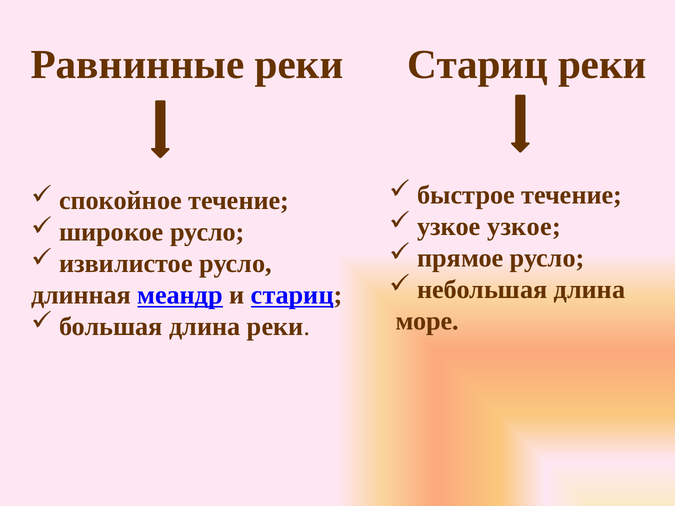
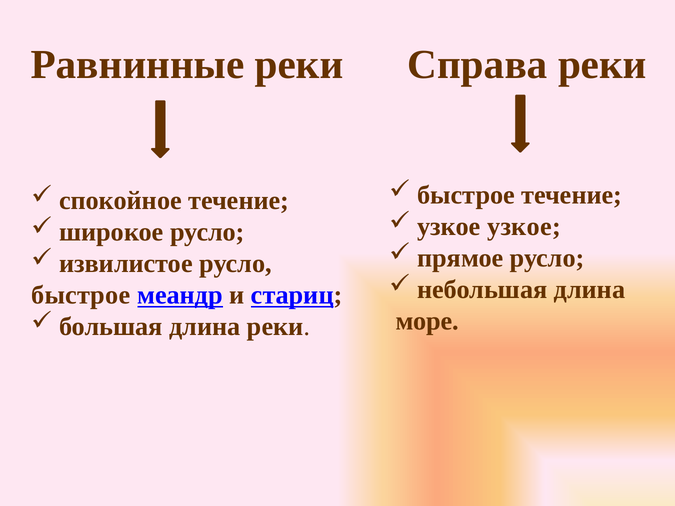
реки Стариц: Стариц -> Справа (477, 65)
длинная: длинная -> быстрое (81, 295)
